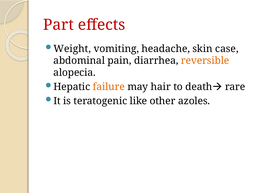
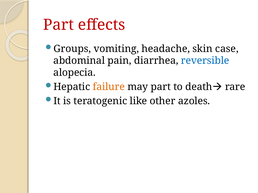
Weight: Weight -> Groups (72, 49)
reversible colour: orange -> blue (205, 61)
may hair: hair -> part (161, 87)
